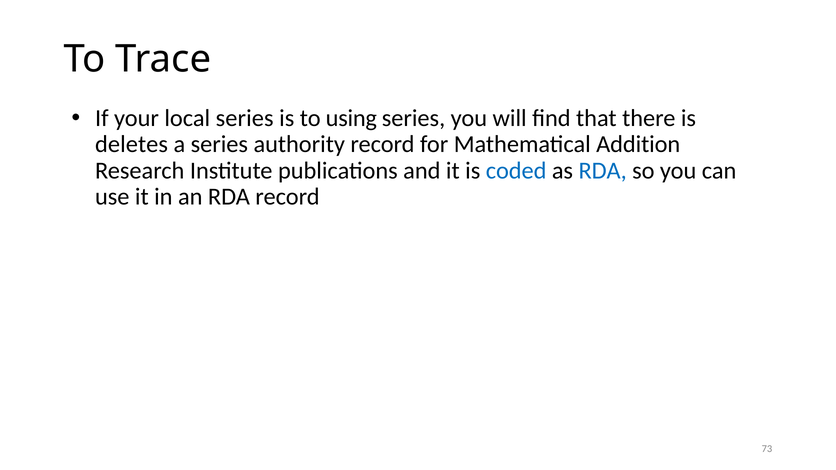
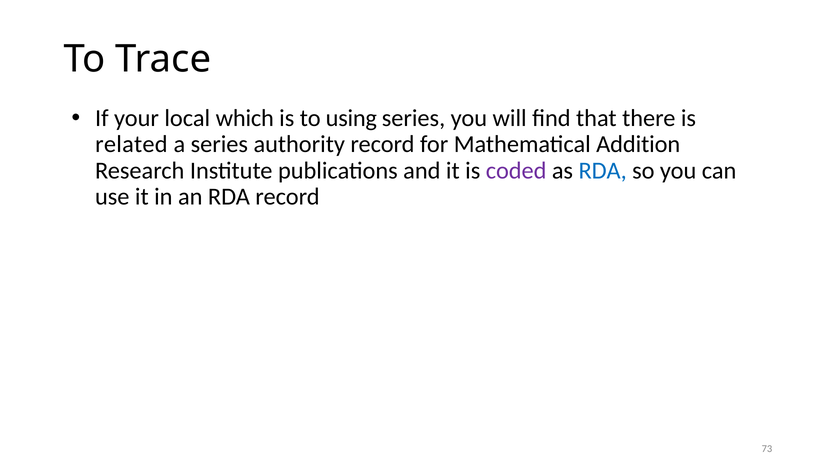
local series: series -> which (245, 118)
deletes: deletes -> related (131, 144)
coded colour: blue -> purple (516, 171)
